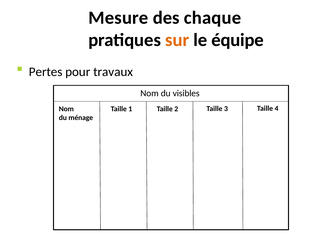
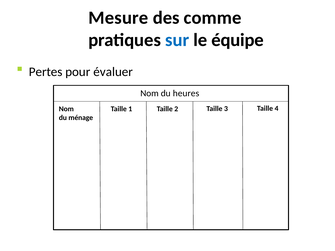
chaque: chaque -> comme (213, 18)
sur colour: orange -> blue (177, 40)
travaux: travaux -> évaluer (113, 72)
visibles: visibles -> heures (186, 93)
